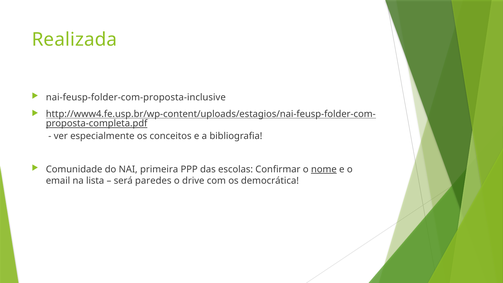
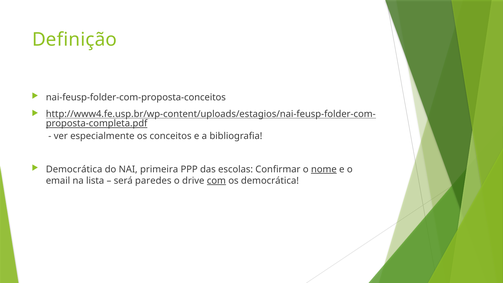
Realizada: Realizada -> Definição (74, 40)
nai-feusp-folder-com-proposta-inclusive: nai-feusp-folder-com-proposta-inclusive -> nai-feusp-folder-com-proposta-conceitos (136, 97)
Comunidade: Comunidade -> Democrática (74, 169)
com underline: none -> present (216, 181)
